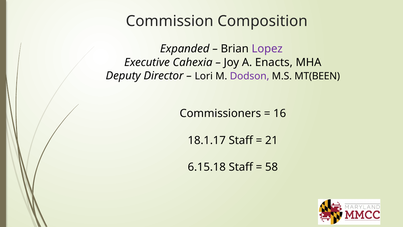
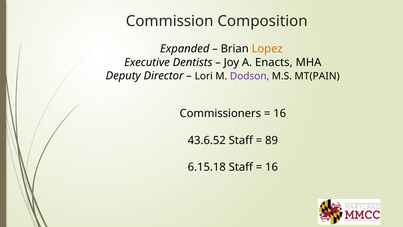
Lopez colour: purple -> orange (267, 49)
Cahexia: Cahexia -> Dentists (193, 62)
MT(BEEN: MT(BEEN -> MT(PAIN (317, 76)
18.1.17: 18.1.17 -> 43.6.52 (207, 140)
21: 21 -> 89 (272, 140)
58: 58 -> 16 (272, 167)
